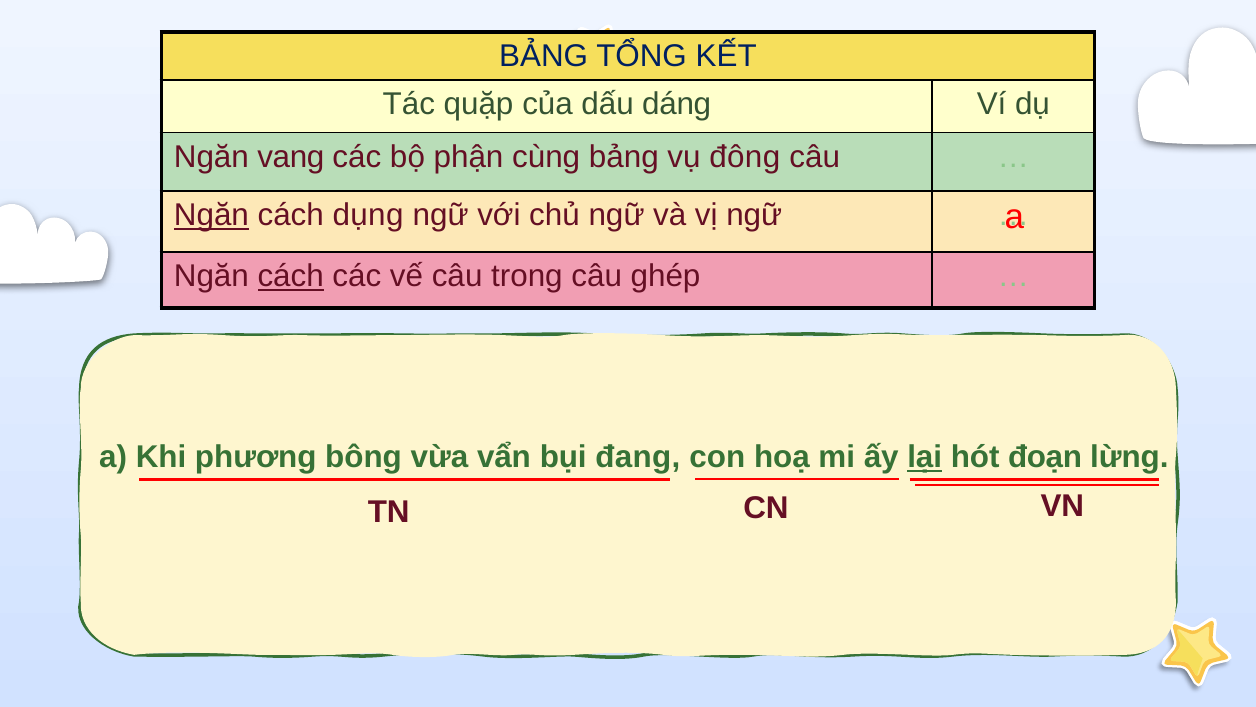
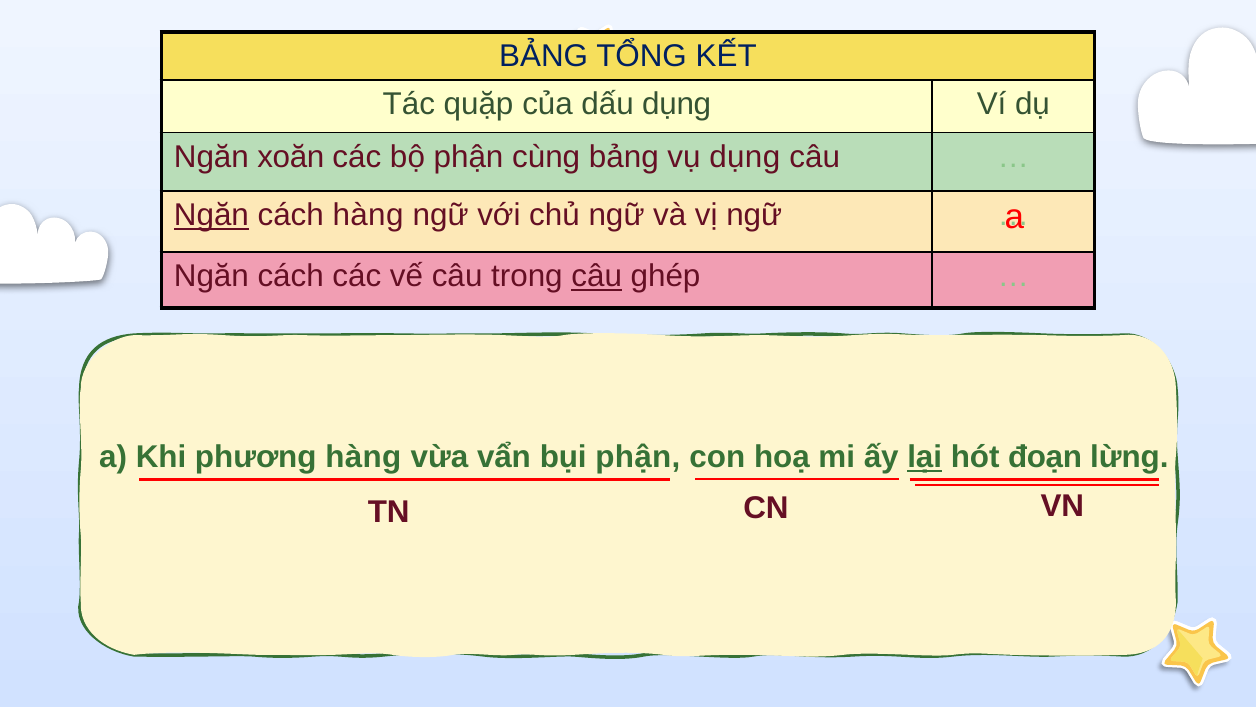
dấu dáng: dáng -> dụng (677, 104)
vang: vang -> xoăn (291, 157)
vụ đông: đông -> dụng (745, 157)
cách dụng: dụng -> hàng (368, 215)
cách underline: present -> none (291, 276)
câu underline: none -> present (597, 276)
phương bông: bông -> hàng (363, 457)
bụi đang: đang -> phận (638, 457)
